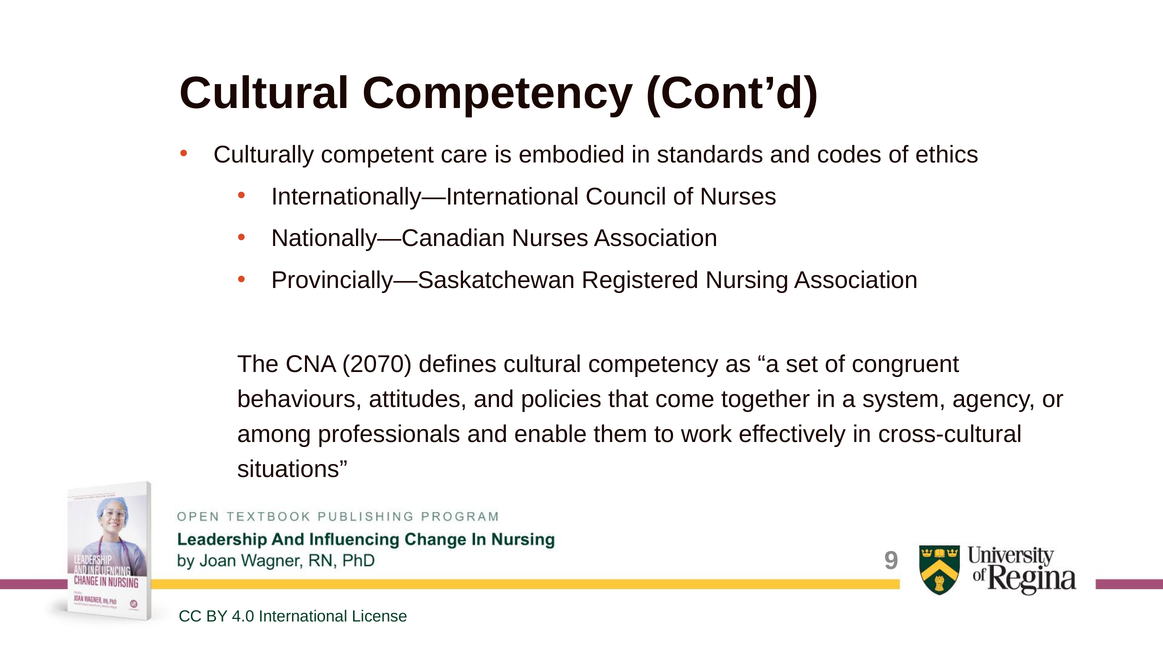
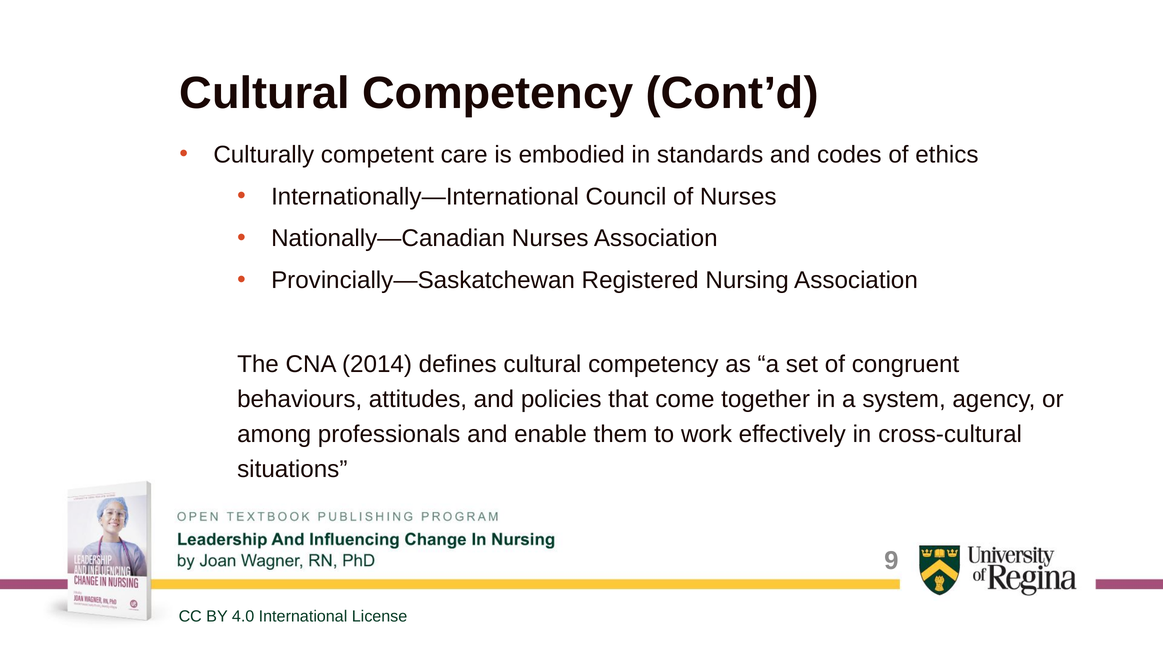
2070: 2070 -> 2014 (377, 365)
